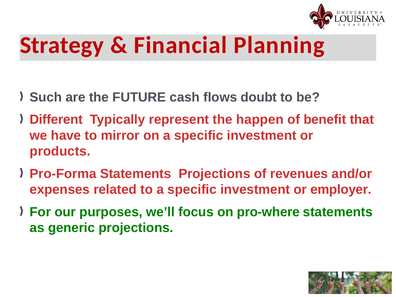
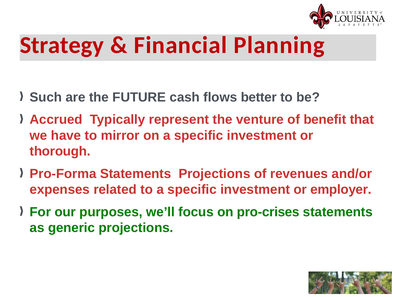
doubt: doubt -> better (259, 97)
Different: Different -> Accrued (56, 120)
happen: happen -> venture (260, 120)
products: products -> thorough (60, 151)
pro-where: pro-where -> pro-crises (268, 212)
